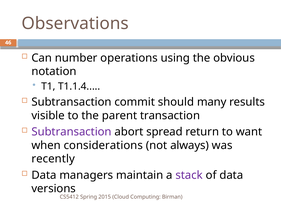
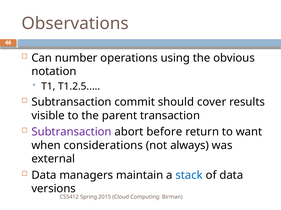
T1.1.4: T1.1.4 -> T1.2.5 (79, 87)
many: many -> cover (212, 102)
spread: spread -> before (164, 132)
recently: recently -> external (53, 159)
stack colour: purple -> blue (189, 176)
